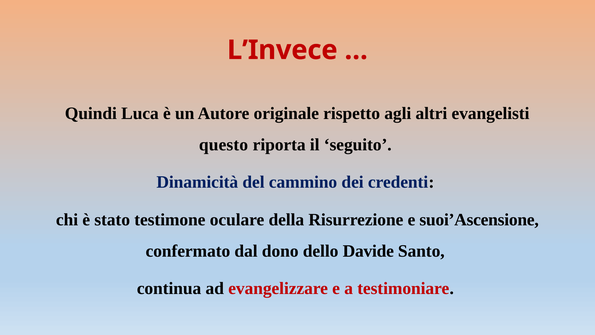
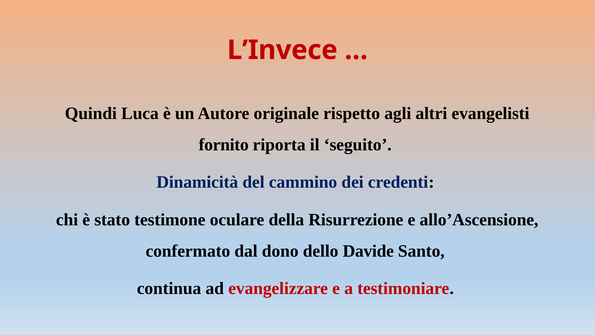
questo: questo -> fornito (224, 145)
suoi’Ascensione: suoi’Ascensione -> allo’Ascensione (479, 220)
